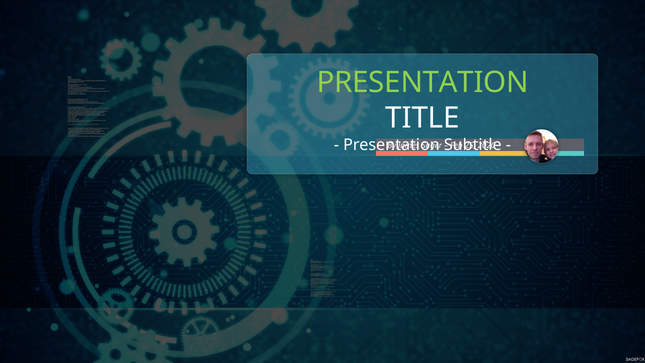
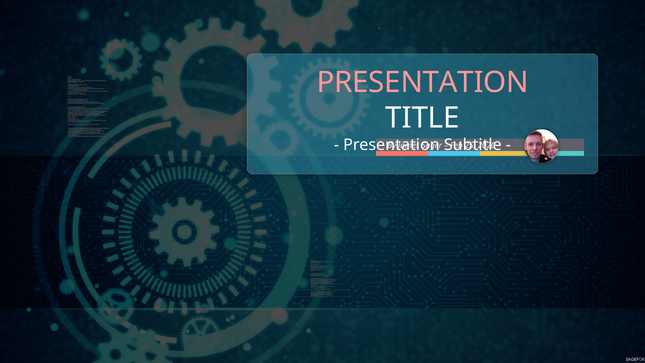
PRESENTATION colour: light green -> pink (423, 83)
